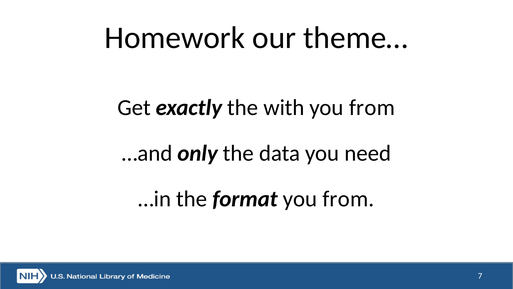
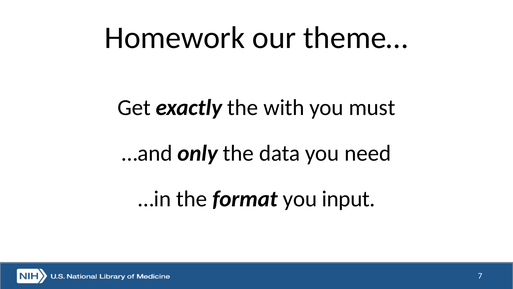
from: from -> must (372, 107)
format you from: from -> input (349, 199)
